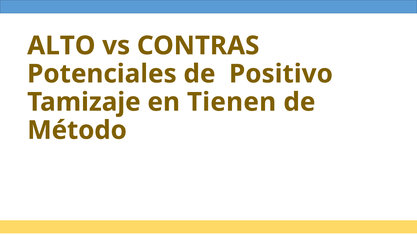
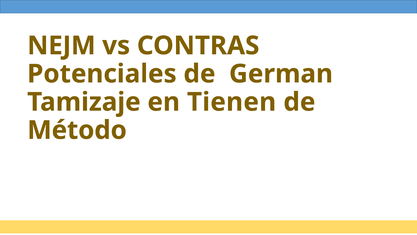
ALTO: ALTO -> NEJM (61, 46)
Positivo: Positivo -> German (281, 74)
